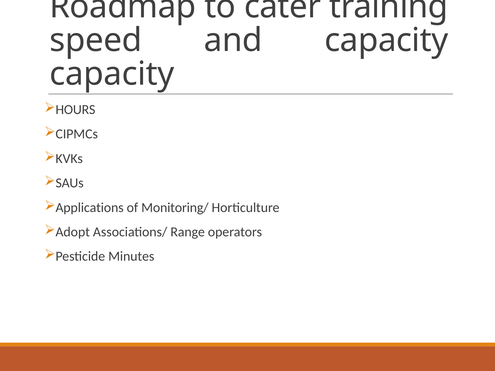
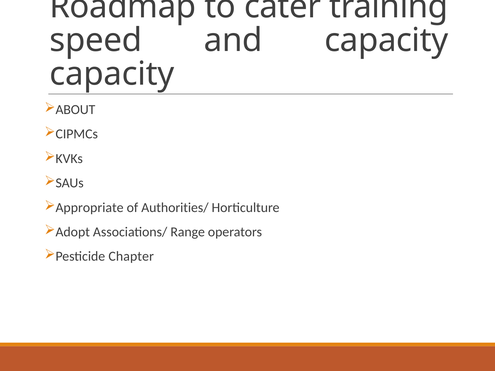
HOURS: HOURS -> ABOUT (75, 110)
Applications: Applications -> Appropriate (90, 208)
Monitoring/: Monitoring/ -> Authorities/ (175, 208)
Minutes: Minutes -> Chapter (131, 257)
